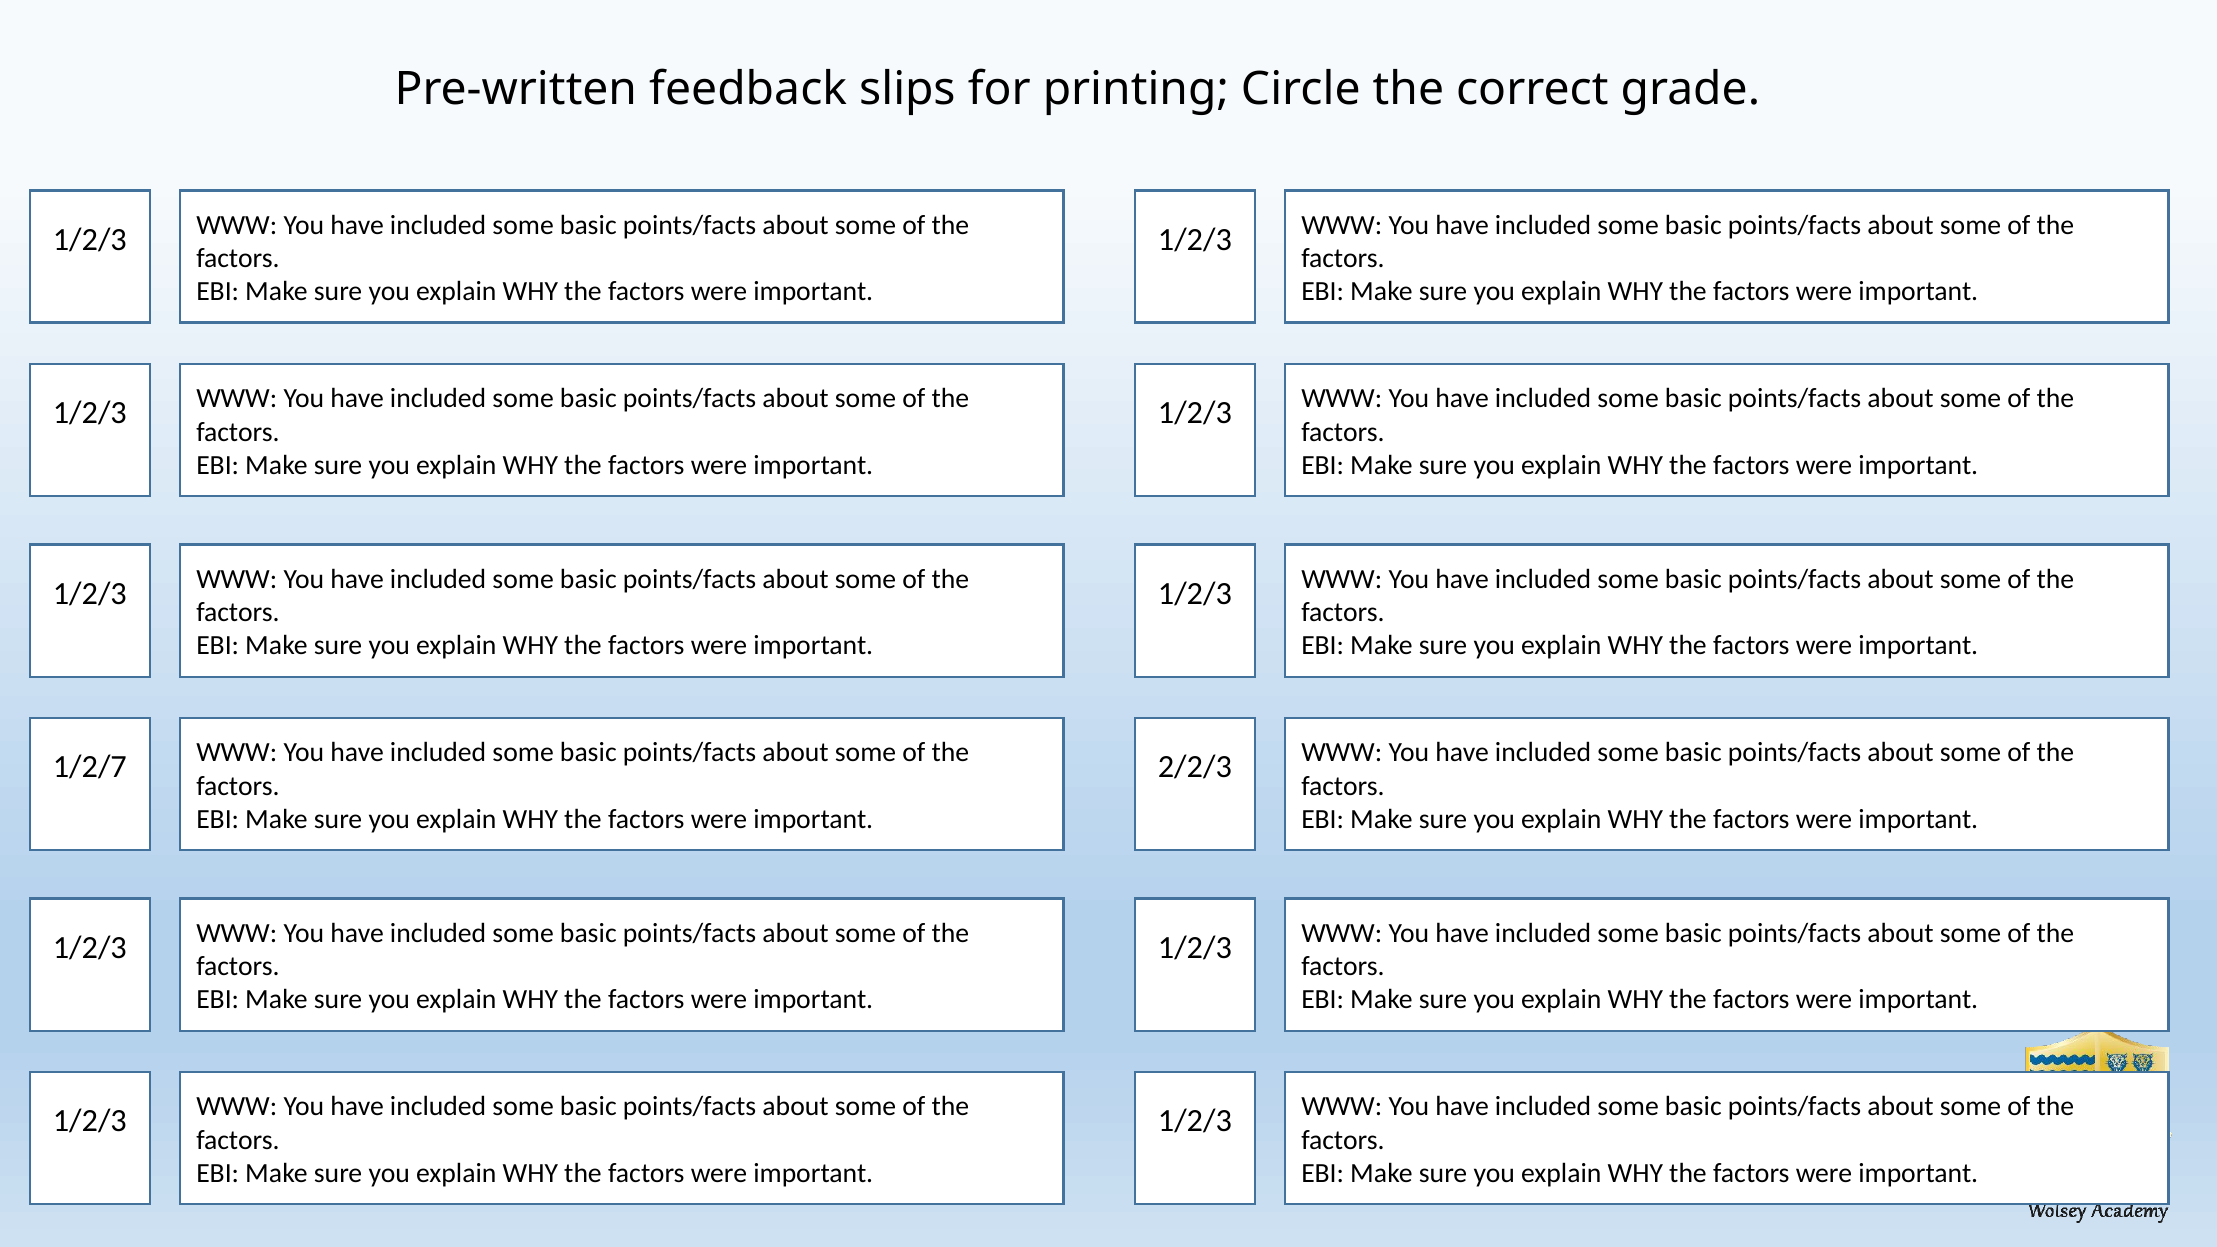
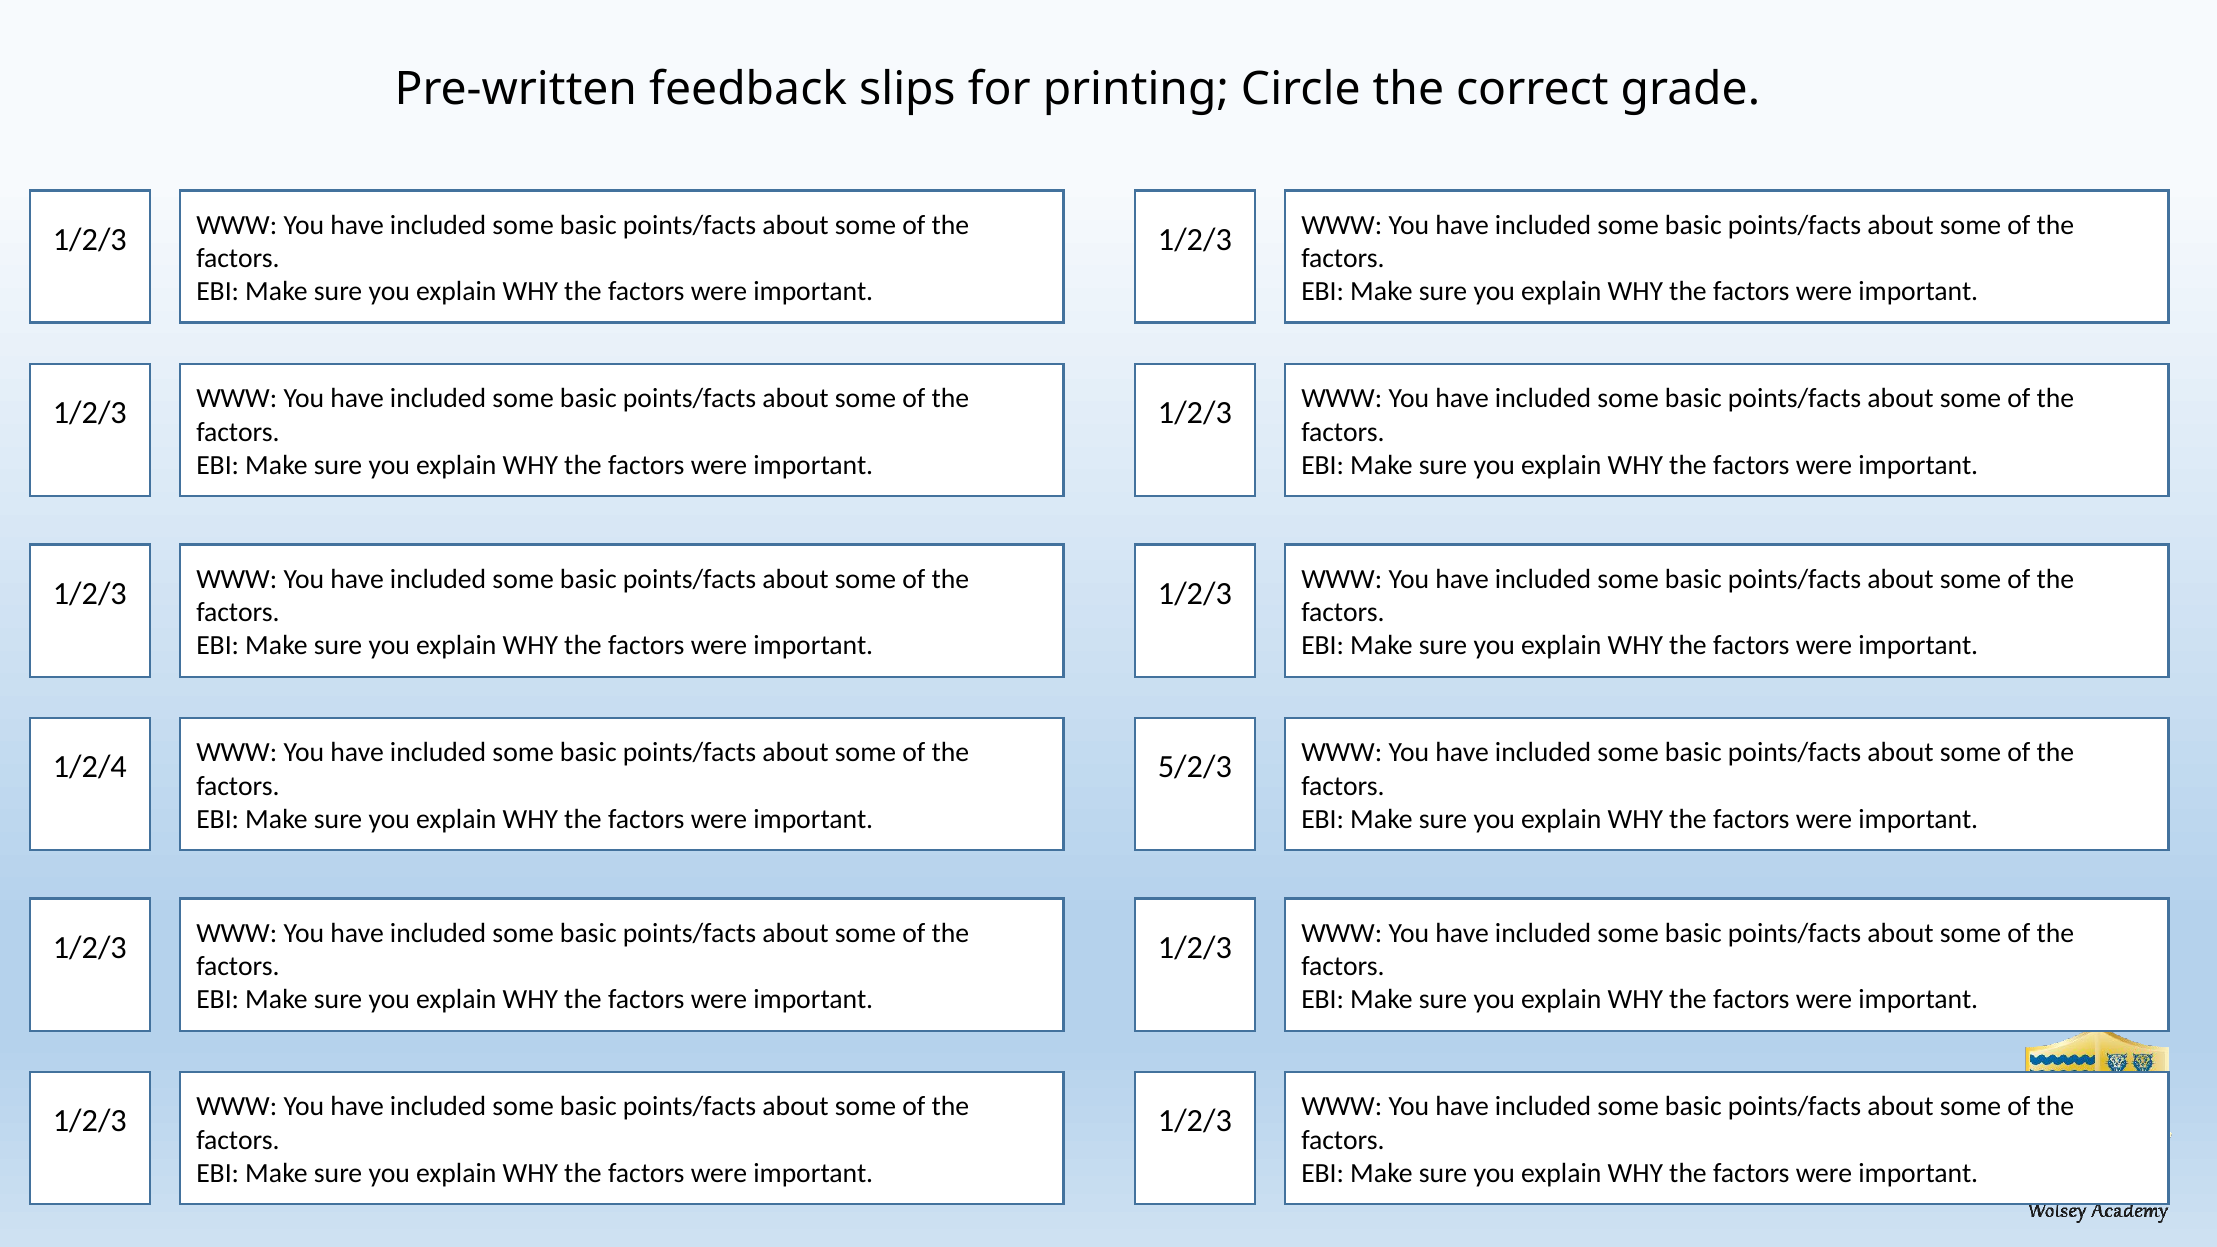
1/2/7: 1/2/7 -> 1/2/4 (90, 767)
2/2/3: 2/2/3 -> 5/2/3 (1195, 767)
